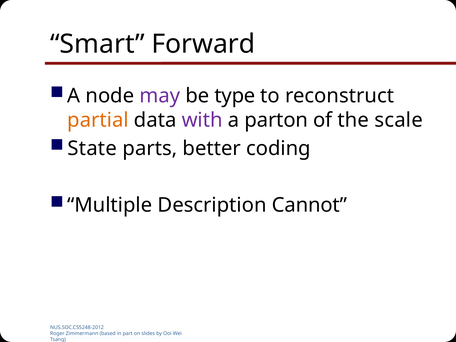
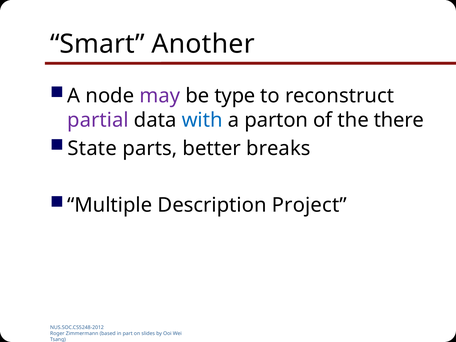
Forward: Forward -> Another (203, 44)
partial colour: orange -> purple (98, 120)
with colour: purple -> blue (202, 120)
scale: scale -> there (399, 120)
coding: coding -> breaks (278, 148)
Cannot: Cannot -> Project (309, 205)
